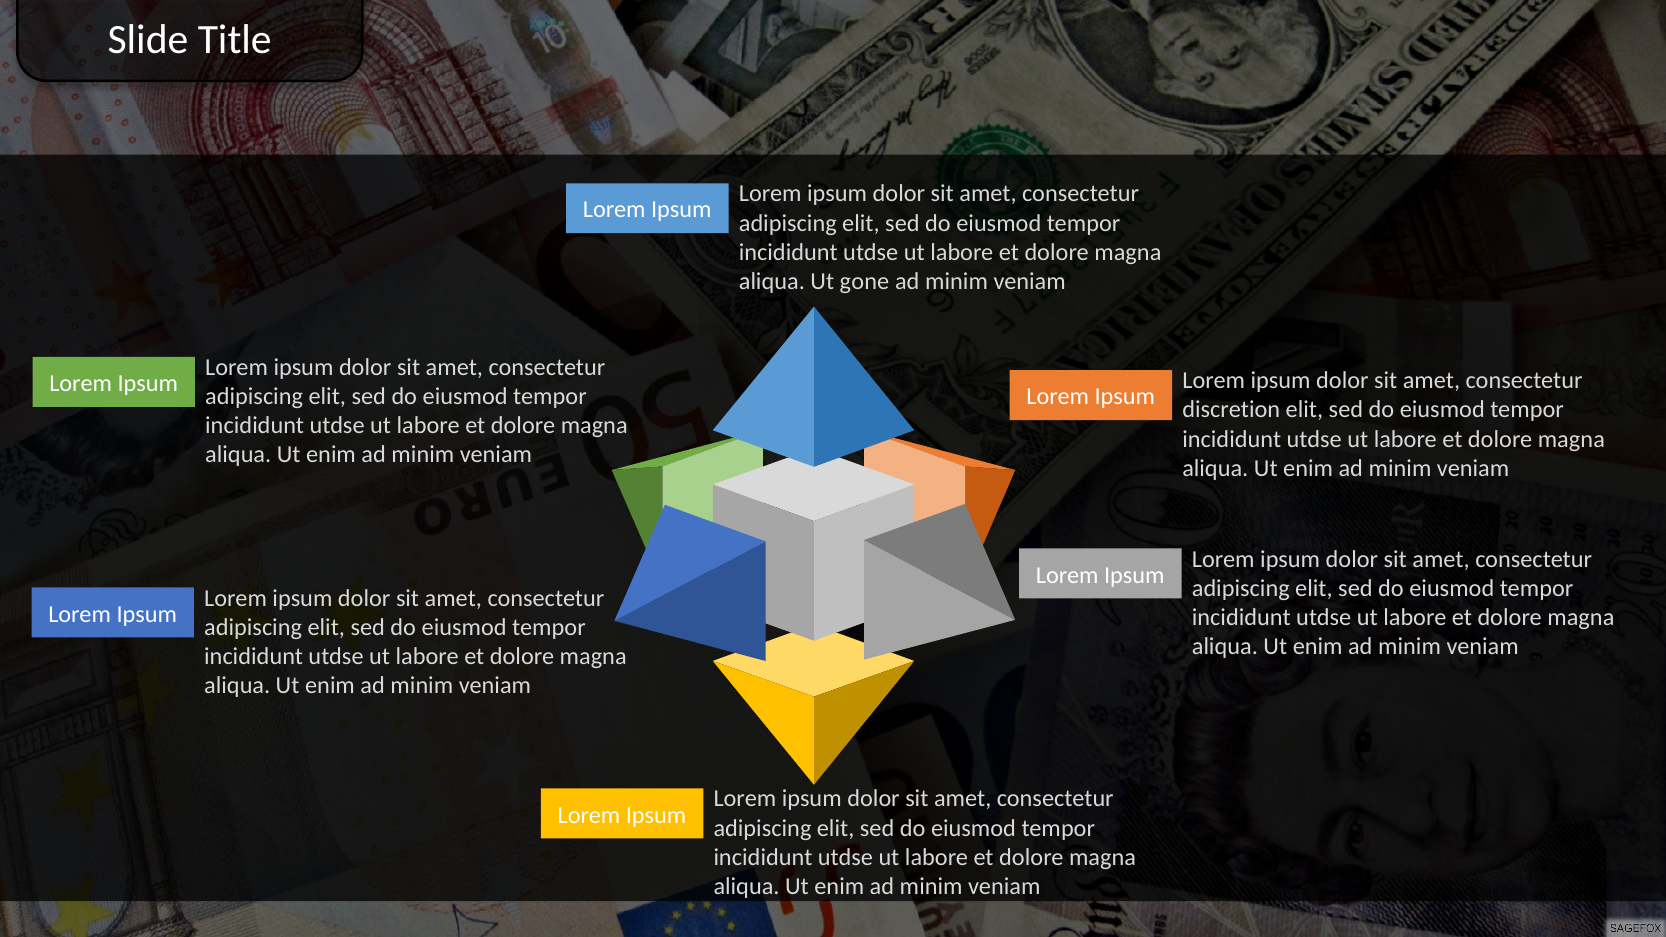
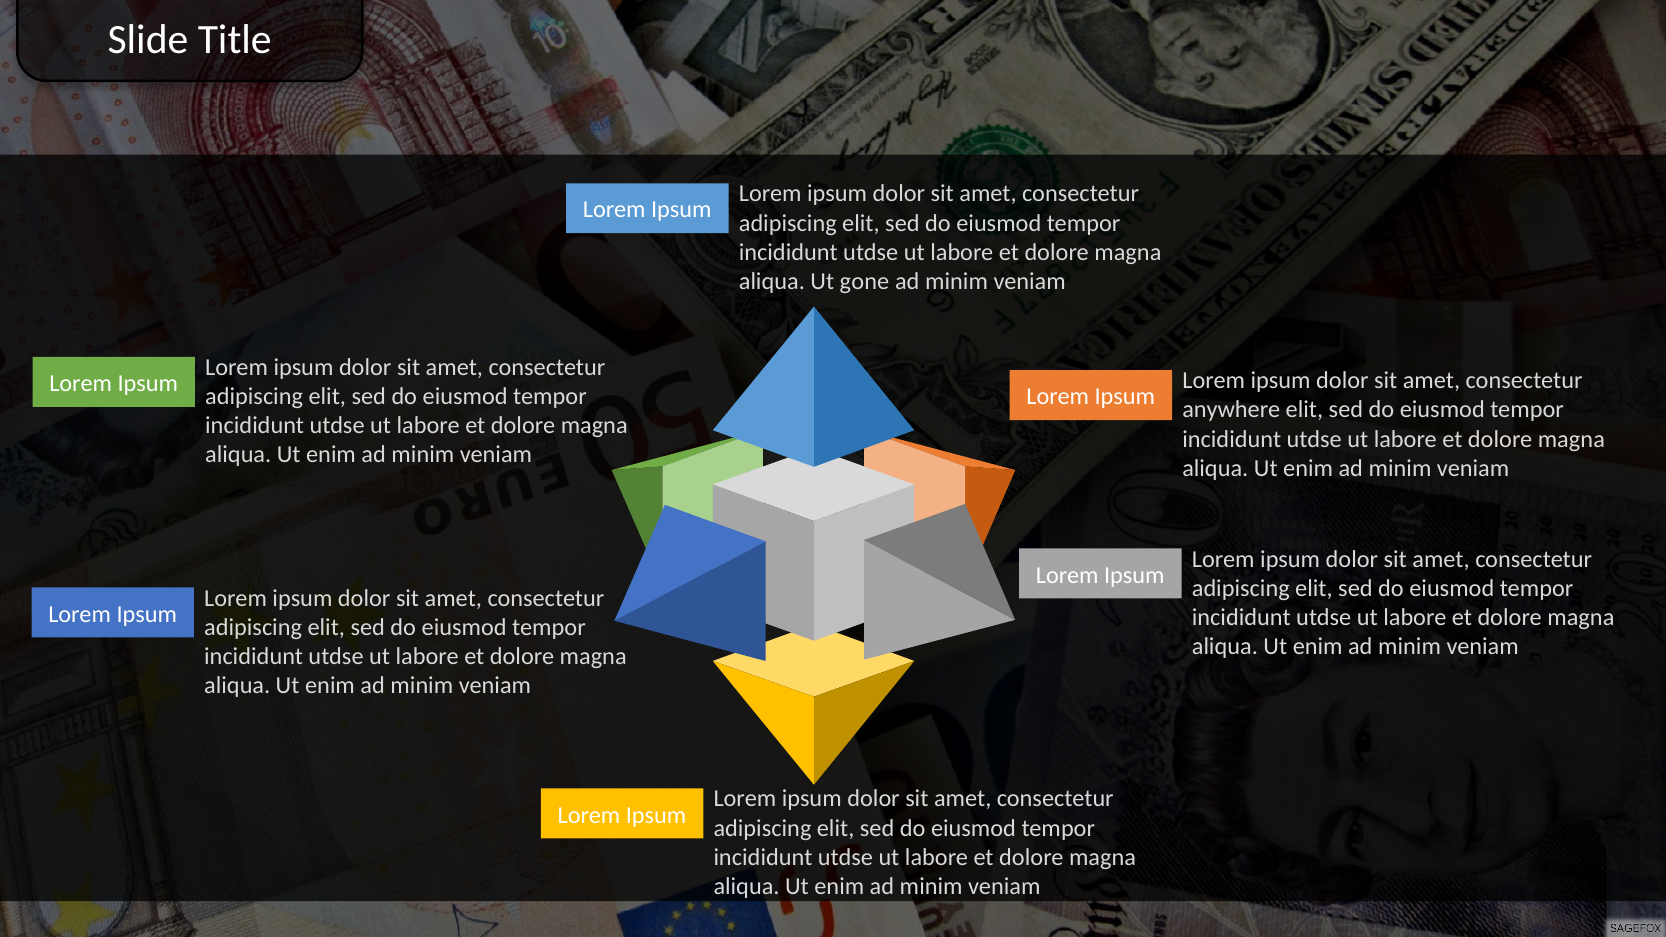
discretion: discretion -> anywhere (1231, 410)
